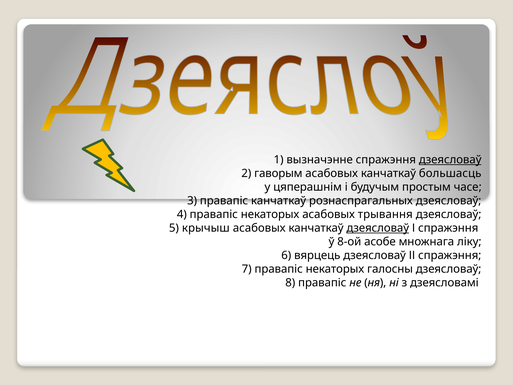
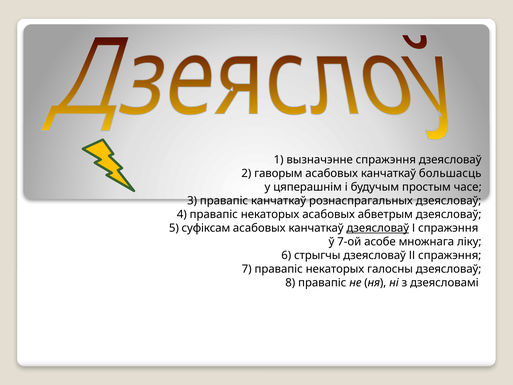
дзеясловаў underline: present -> none (450, 160)
трывання: трывання -> абветрым (385, 214)
крычыш: крычыш -> суфіксам (206, 228)
8-ой: 8-ой -> 7-ой (349, 242)
вярцець: вярцець -> стрыгчы (317, 255)
